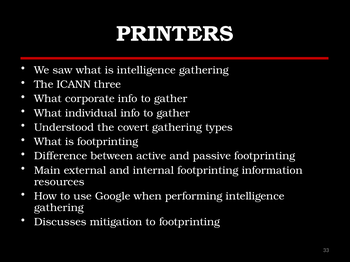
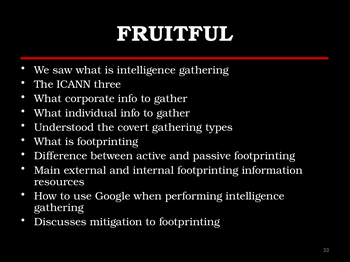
PRINTERS: PRINTERS -> FRUITFUL (175, 34)
